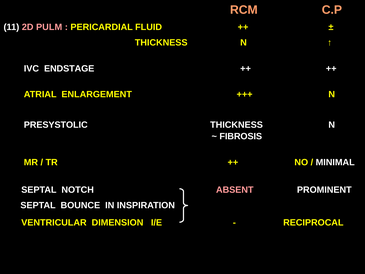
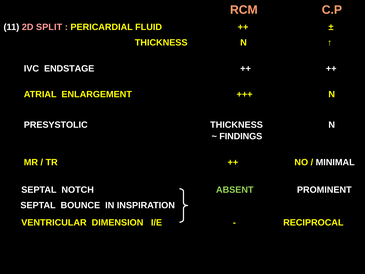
PULM: PULM -> SPLIT (49, 27)
FIBROSIS: FIBROSIS -> FINDINGS (241, 136)
ABSENT colour: pink -> light green (235, 190)
